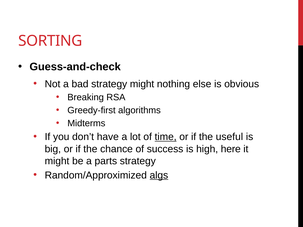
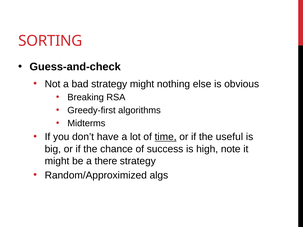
here: here -> note (231, 149)
parts: parts -> there (106, 161)
algs underline: present -> none (159, 175)
